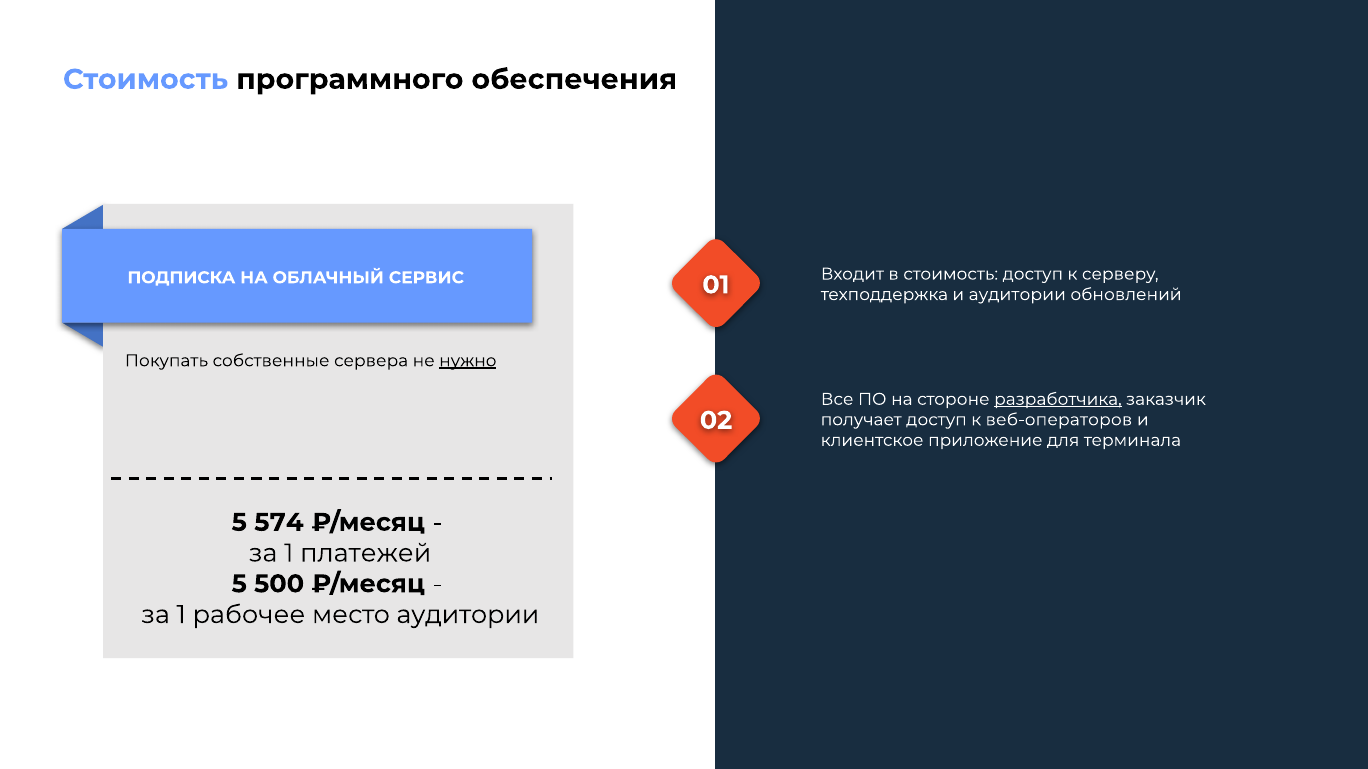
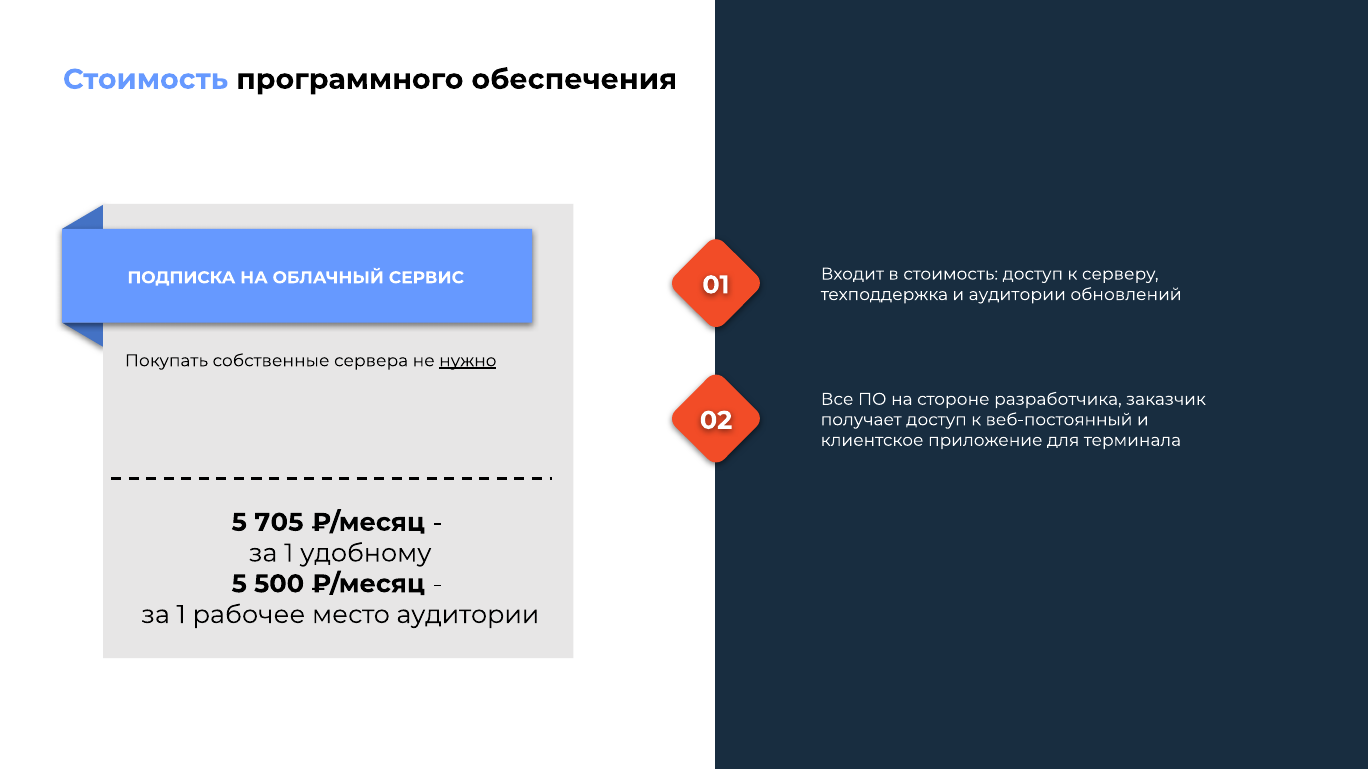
разработчика underline: present -> none (1058, 399)
веб-операторов: веб-операторов -> веб-постоянный (1059, 420)
574: 574 -> 705 (279, 523)
платежей: платежей -> удобному (366, 553)
